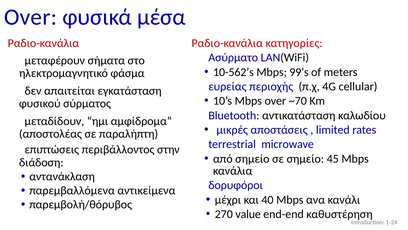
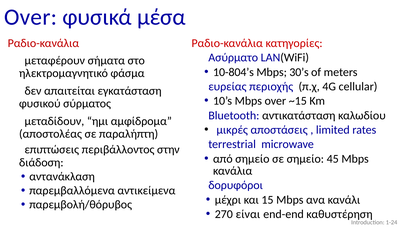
10-562’s: 10-562’s -> 10-804’s (233, 72)
99’s: 99’s -> 30’s (299, 72)
~70: ~70 -> ~15 (298, 101)
40: 40 -> 15 (267, 199)
value: value -> είναι (248, 214)
